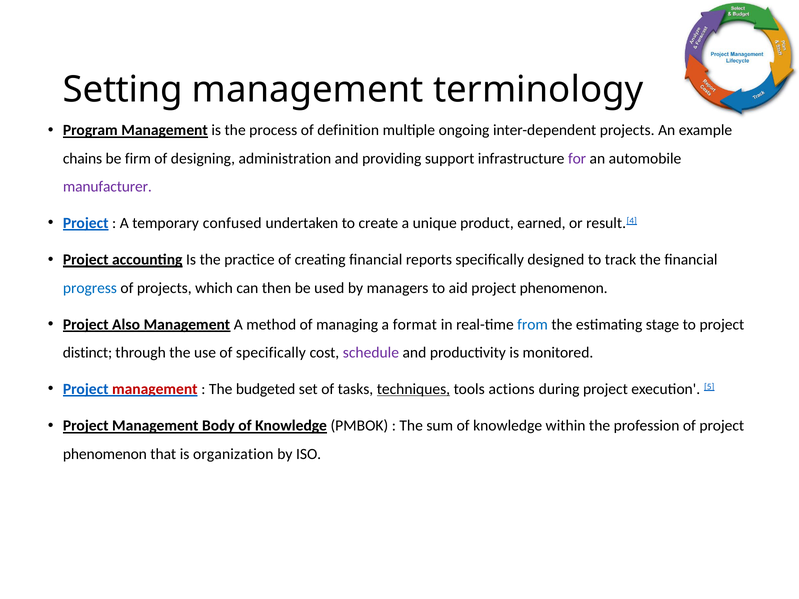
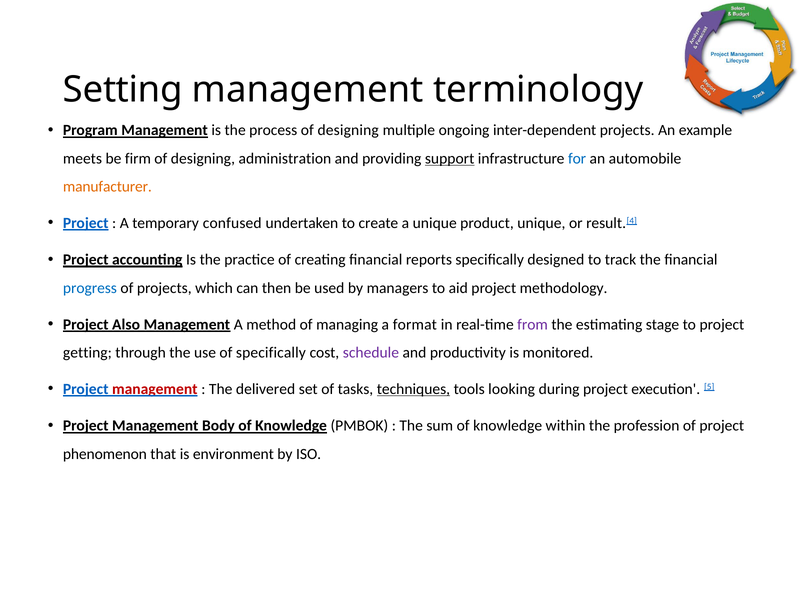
process of definition: definition -> designing (348, 130)
chains: chains -> meets (82, 159)
support underline: none -> present (450, 159)
for colour: purple -> blue (577, 159)
manufacturer colour: purple -> orange (107, 187)
product earned: earned -> unique (541, 223)
aid project phenomenon: phenomenon -> methodology (564, 288)
from colour: blue -> purple (533, 325)
distinct: distinct -> getting (87, 353)
budgeted: budgeted -> delivered (266, 389)
actions: actions -> looking (512, 389)
organization: organization -> environment (233, 454)
